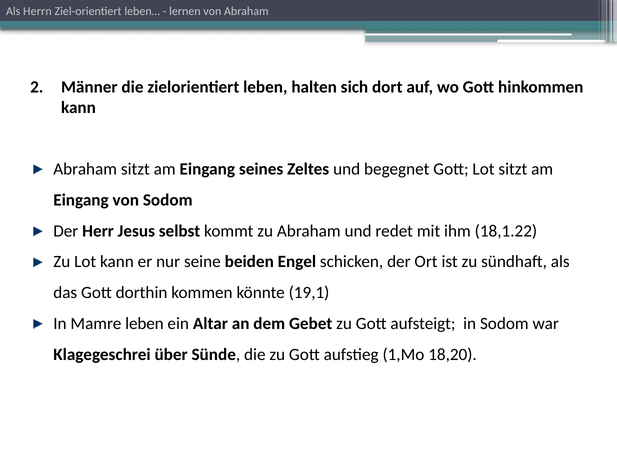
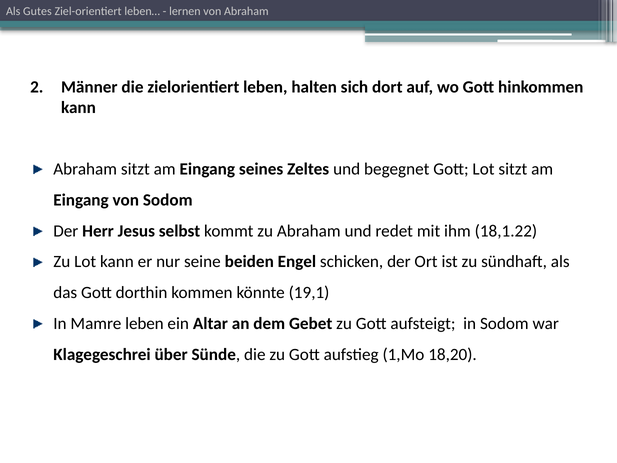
Herrn: Herrn -> Gutes (37, 11)
